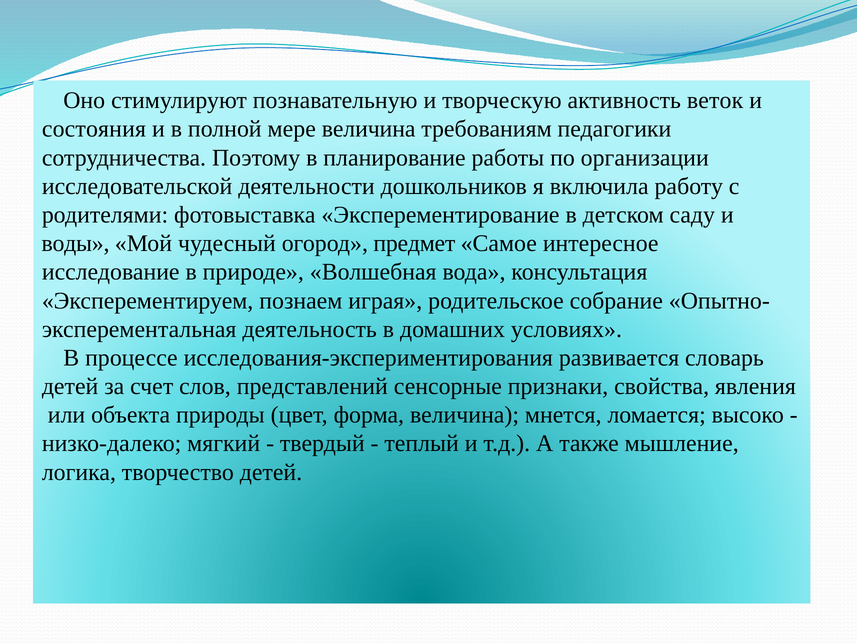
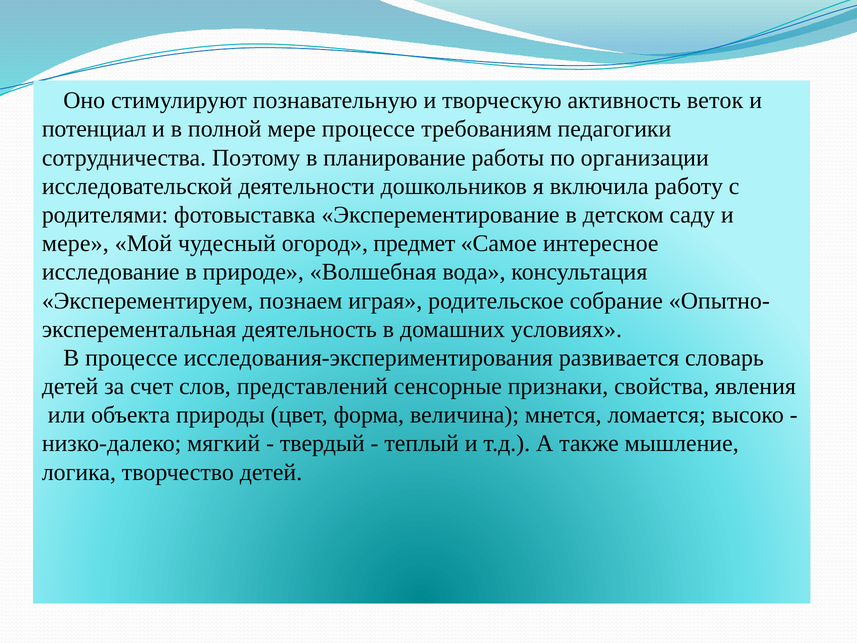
состояния: состояния -> потенциал (94, 129)
мере величина: величина -> процессе (368, 129)
воды: воды -> мере (75, 243)
